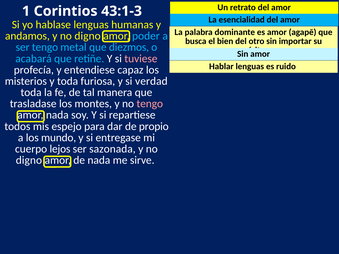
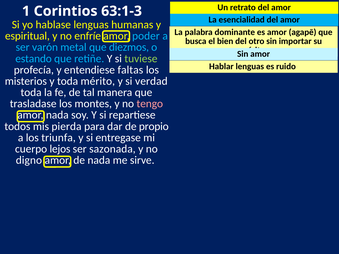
43:1-3: 43:1-3 -> 63:1-3 (122, 11)
andamos: andamos -> espiritual (27, 36)
digno: digno -> enfríe (88, 36)
ser tengo: tengo -> varón (45, 47)
acabará: acabará -> estando (34, 59)
tuviese colour: pink -> light green (141, 59)
capaz: capaz -> faltas (130, 70)
toda furiosa: furiosa -> mérito (98, 81)
espejo: espejo -> pierda (67, 126)
mundo: mundo -> triunfa (59, 138)
